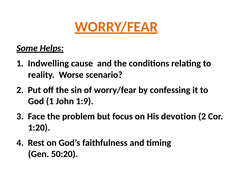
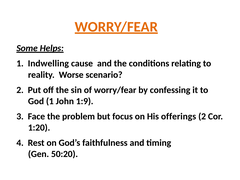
devotion: devotion -> offerings (179, 116)
